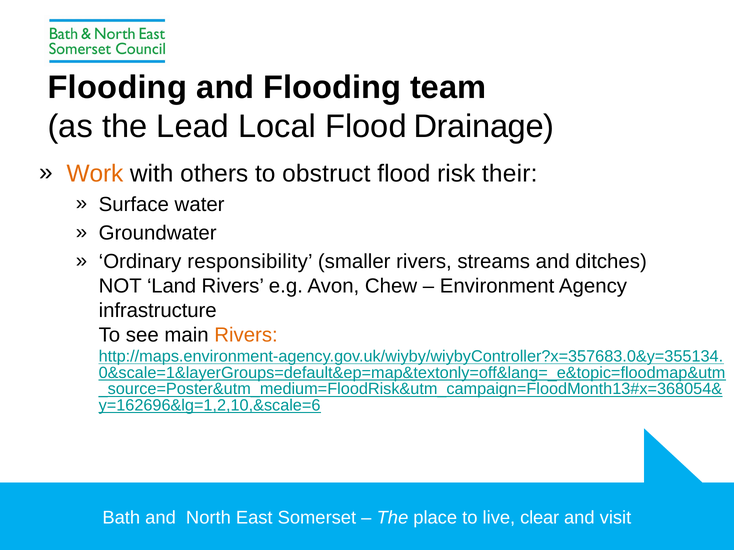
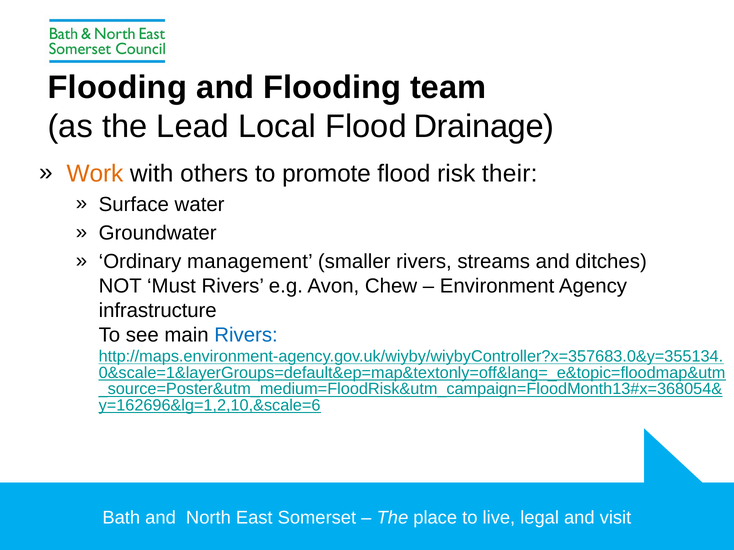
obstruct: obstruct -> promote (326, 174)
responsibility: responsibility -> management (250, 262)
Land: Land -> Must (171, 286)
Rivers colour: orange -> blue (246, 335)
clear: clear -> legal (540, 518)
